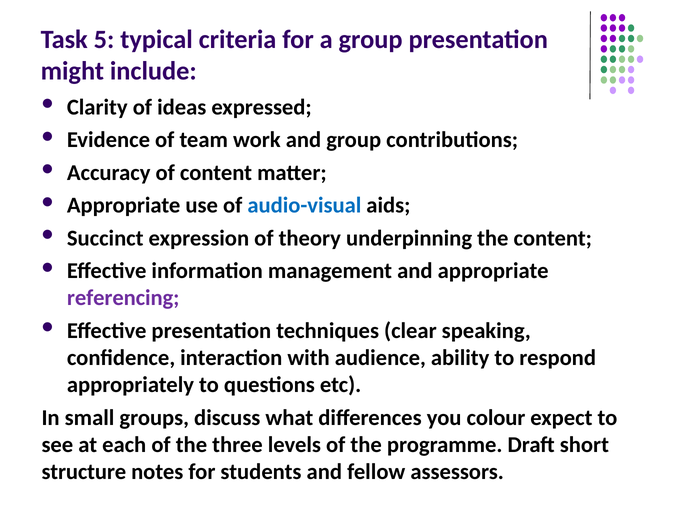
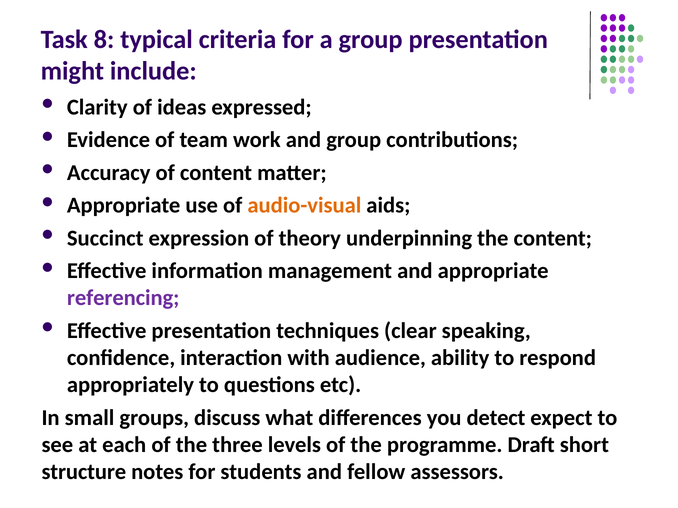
5: 5 -> 8 (104, 40)
audio-visual colour: blue -> orange (304, 206)
colour: colour -> detect (496, 418)
